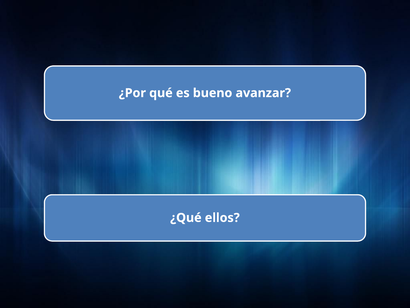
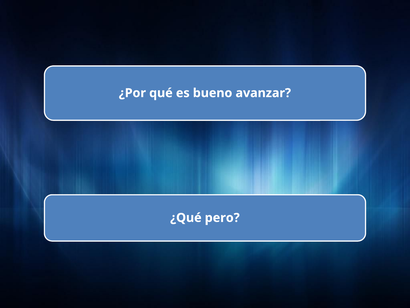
ellos: ellos -> pero (222, 217)
